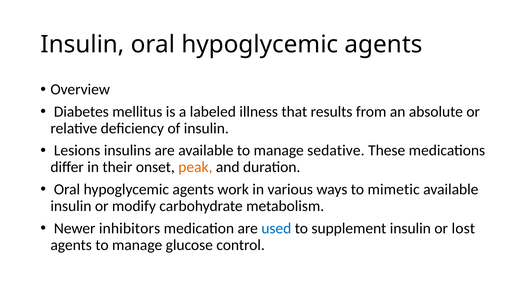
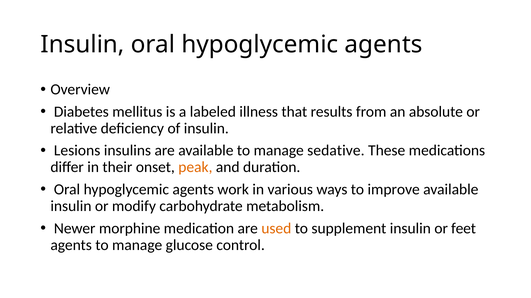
mimetic: mimetic -> improve (394, 190)
inhibitors: inhibitors -> morphine (130, 229)
used colour: blue -> orange (276, 229)
lost: lost -> feet (464, 229)
